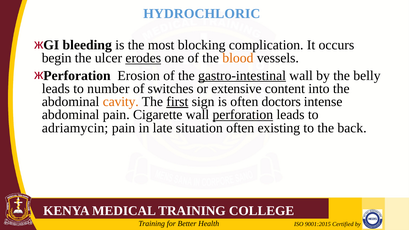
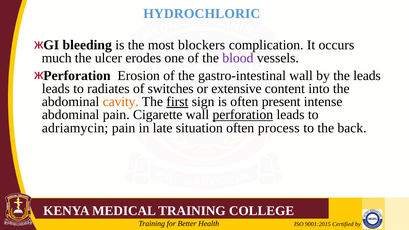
blocking: blocking -> blockers (202, 45)
begin: begin -> much (57, 58)
erodes underline: present -> none (143, 58)
blood colour: orange -> purple (238, 58)
gastro-intestinal underline: present -> none (242, 76)
the belly: belly -> leads (367, 76)
number: number -> radiates (108, 89)
doctors: doctors -> present (281, 102)
existing: existing -> process (279, 128)
